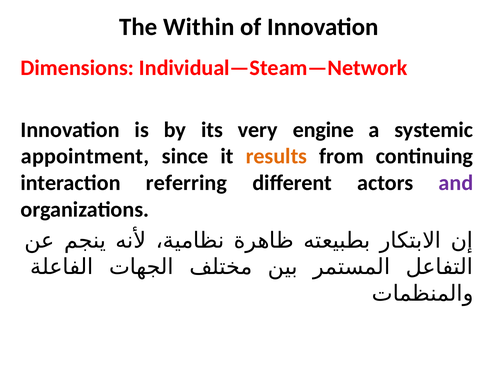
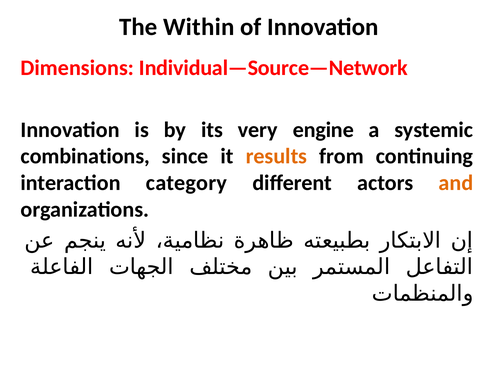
Individual—Steam—Network: Individual—Steam—Network -> Individual—Source—Network (273, 68)
appointment: appointment -> combinations (85, 157)
referring: referring -> category (186, 183)
and colour: purple -> orange (456, 183)
